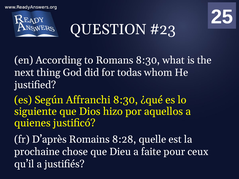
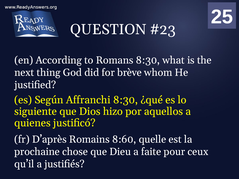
todas: todas -> brève (129, 73)
8:28: 8:28 -> 8:60 (124, 140)
